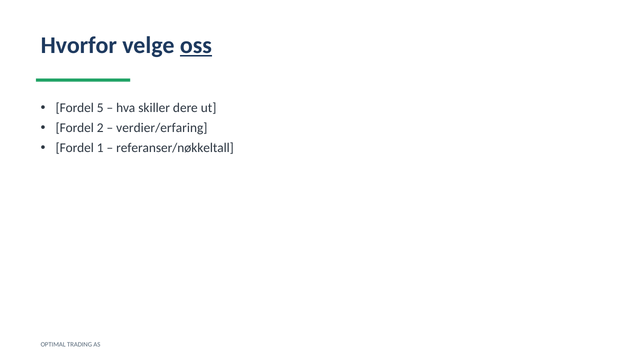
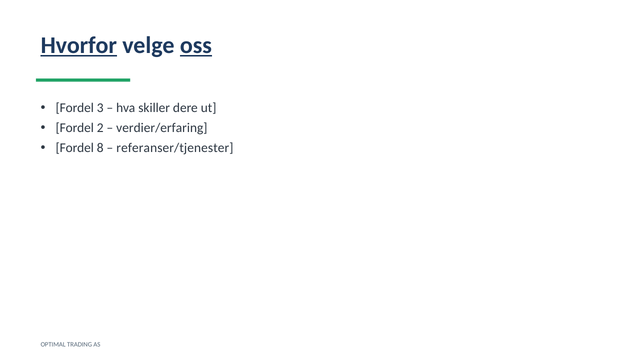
Hvorfor underline: none -> present (79, 46)
5: 5 -> 3 (100, 108)
1: 1 -> 8 (100, 148)
referanser/nøkkeltall: referanser/nøkkeltall -> referanser/tjenester (175, 148)
